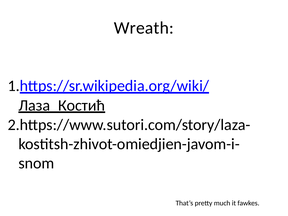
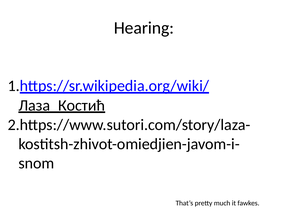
Wreath: Wreath -> Hearing (144, 28)
